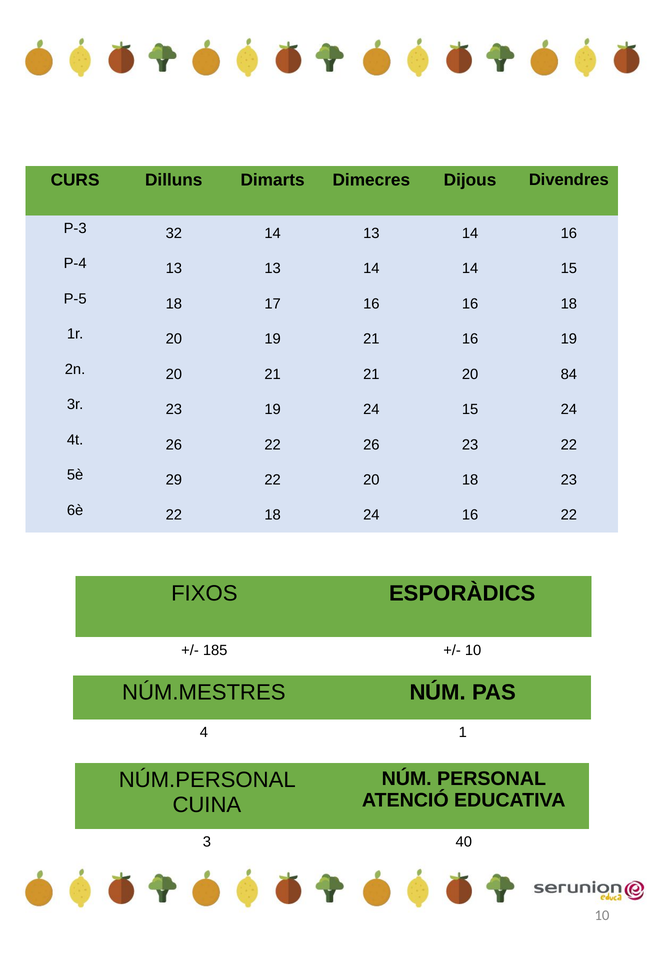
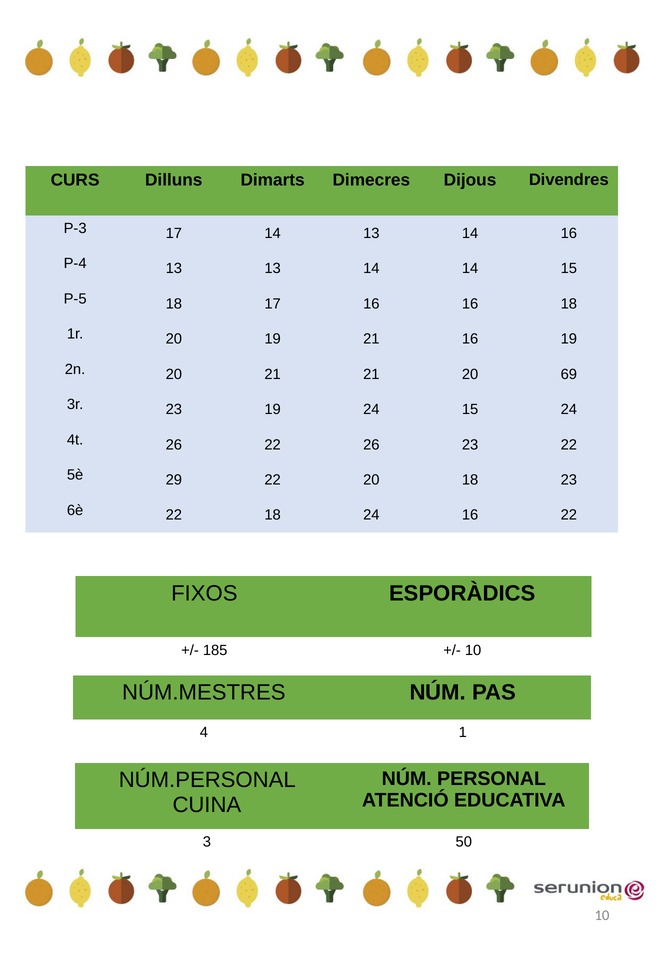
P-3 32: 32 -> 17 (174, 233)
84: 84 -> 69 (569, 374)
40: 40 -> 50 (464, 842)
